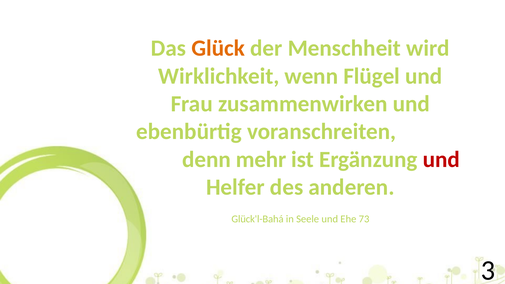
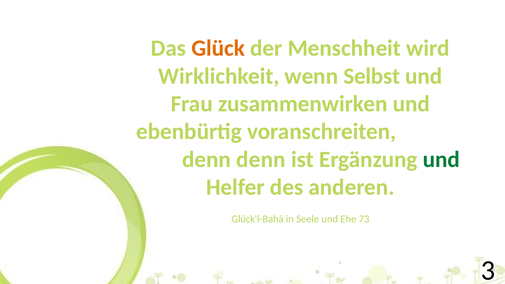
Flügel: Flügel -> Selbst (372, 76)
denn mehr: mehr -> denn (261, 159)
und colour: red -> green (441, 159)
